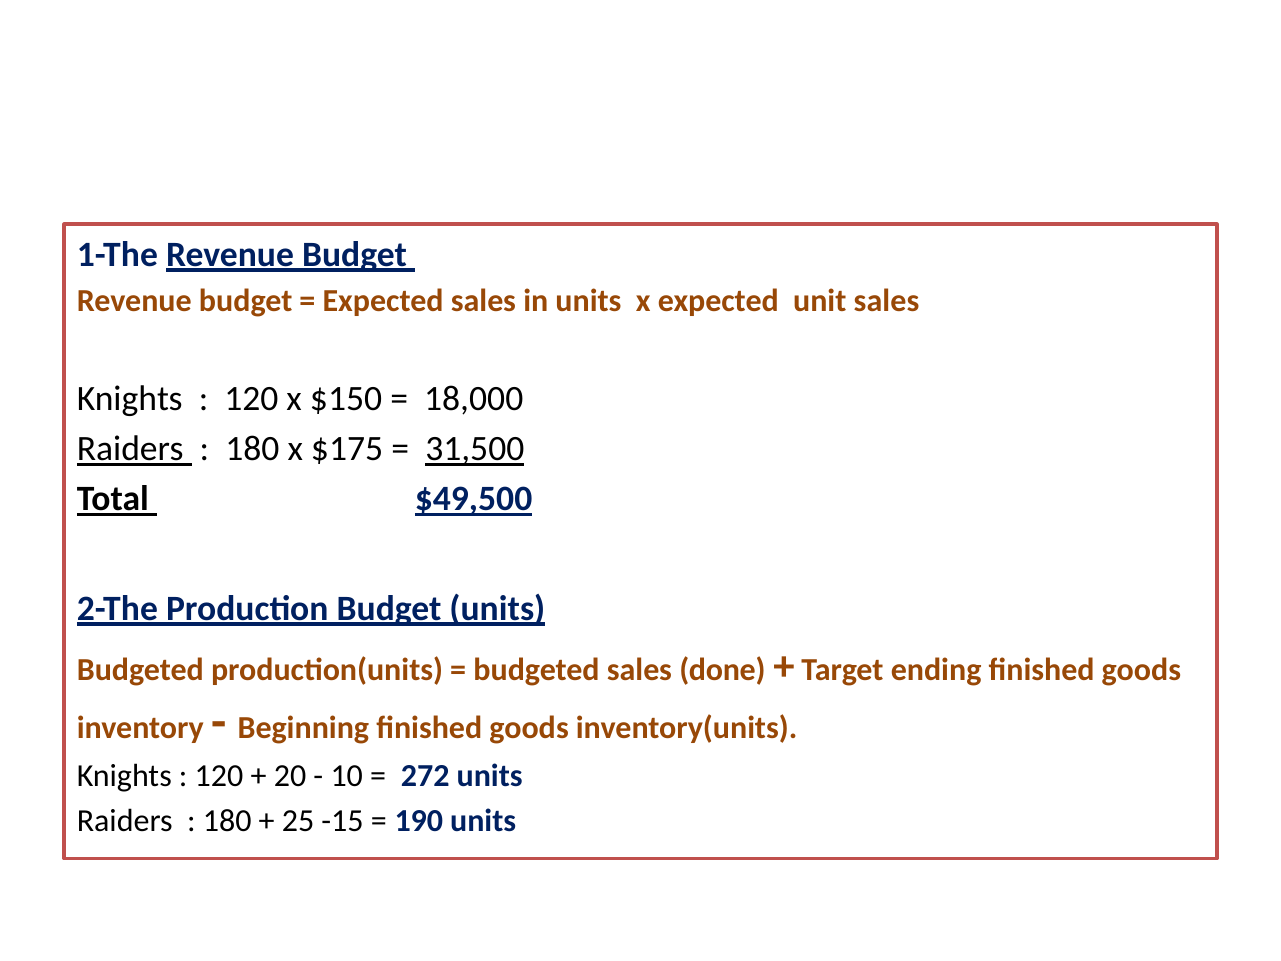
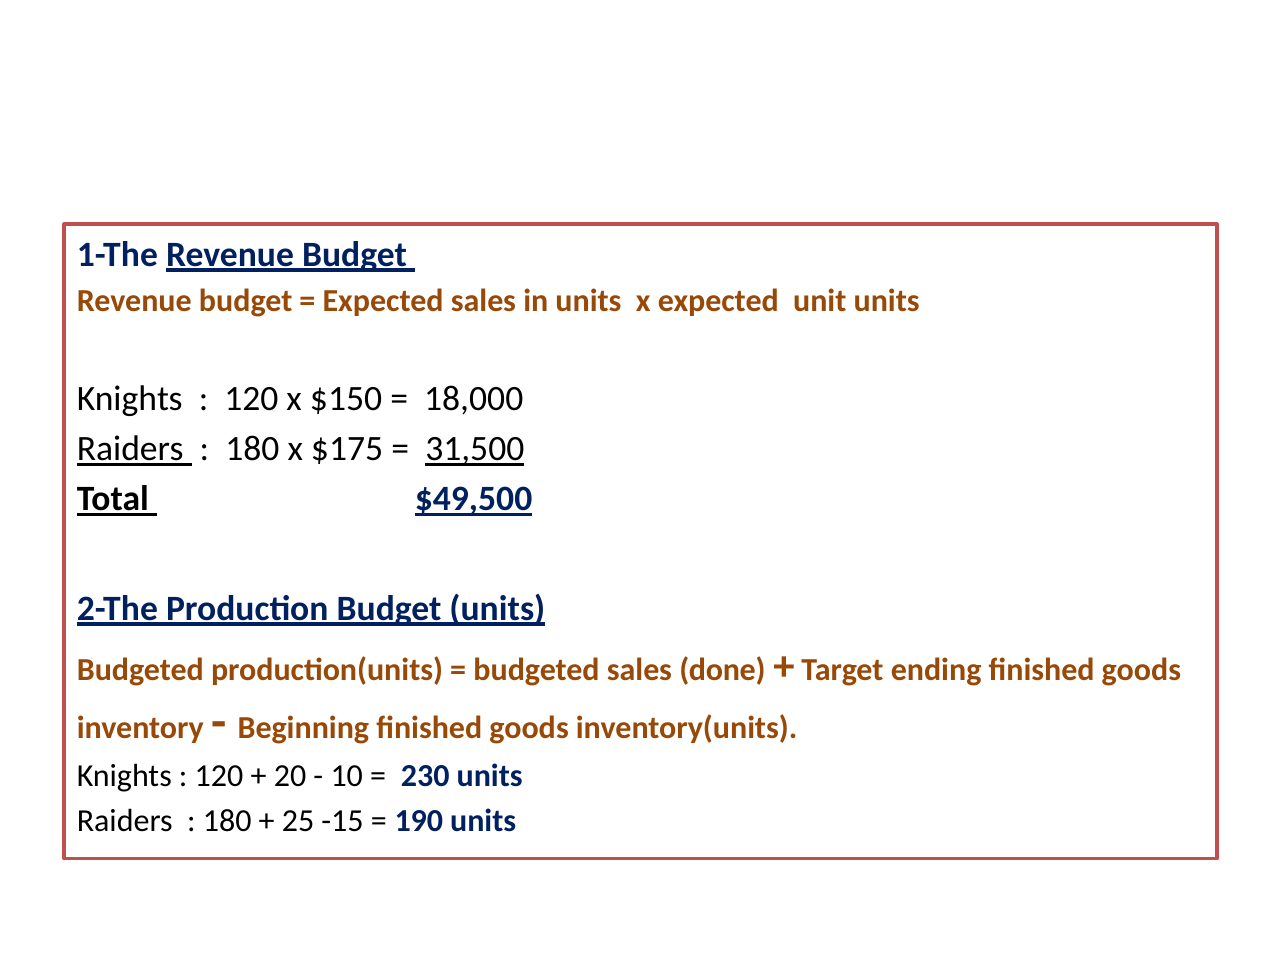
unit sales: sales -> units (887, 301)
272: 272 -> 230 (425, 776)
